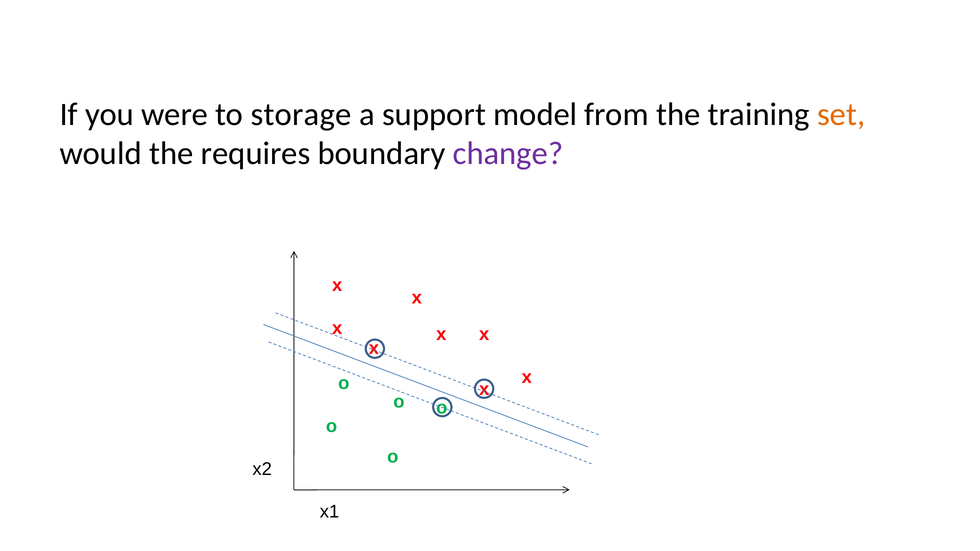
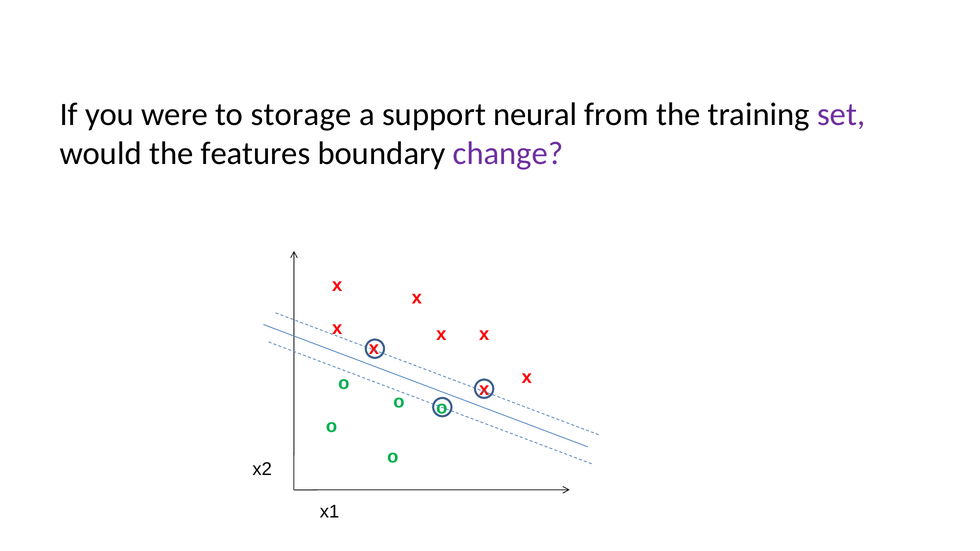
model: model -> neural (535, 114)
set colour: orange -> purple (841, 114)
requires: requires -> features (256, 154)
